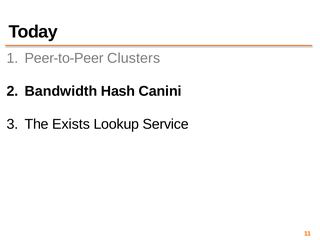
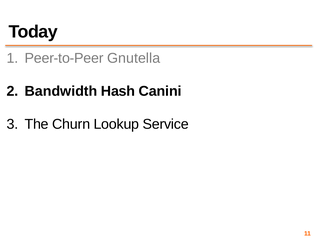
Clusters: Clusters -> Gnutella (134, 58)
Exists: Exists -> Churn (71, 124)
